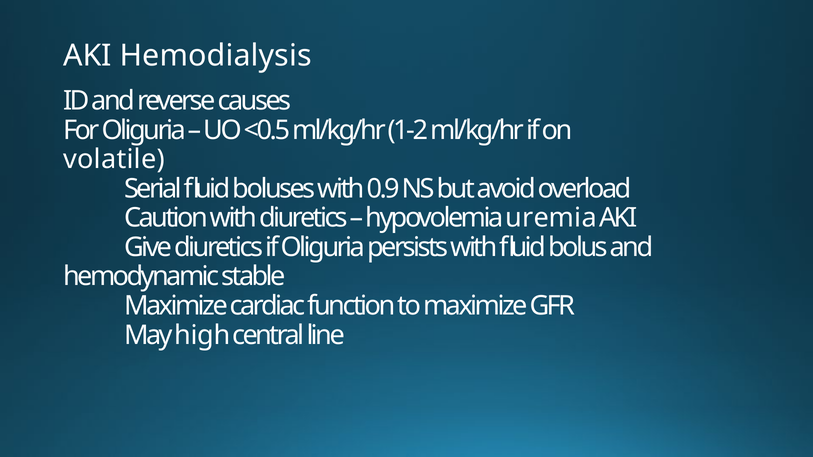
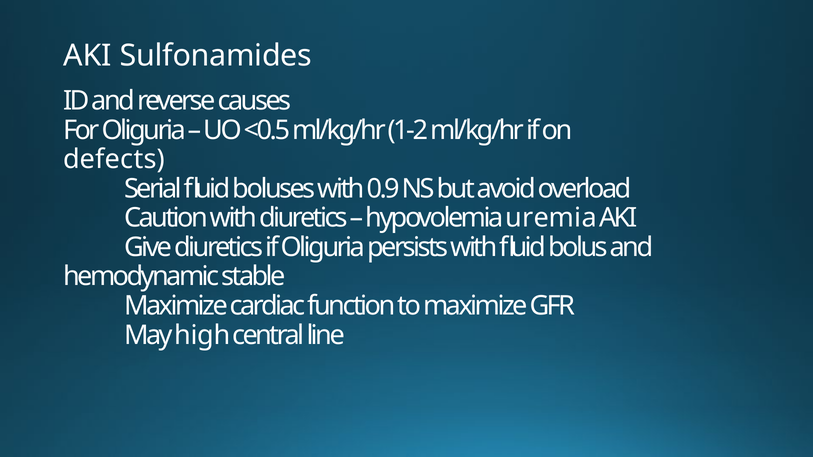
Hemodialysis: Hemodialysis -> Sulfonamides (216, 56)
volatile: volatile -> defects (114, 160)
